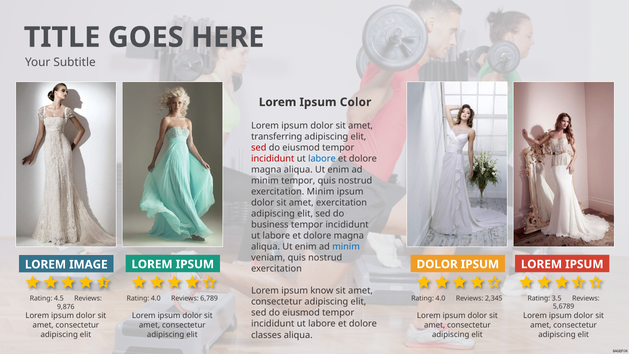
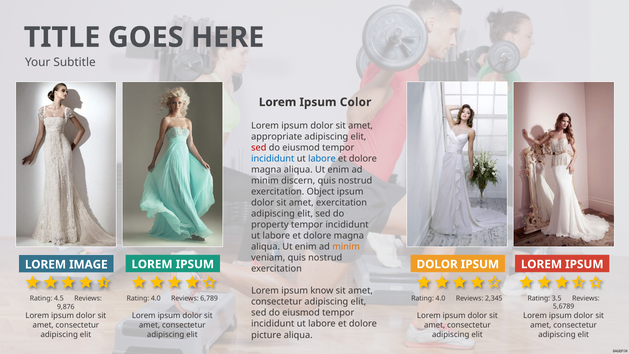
transferring: transferring -> appropriate (277, 137)
incididunt colour: red -> blue (273, 159)
minim tempor: tempor -> discern (298, 181)
exercitation Minim: Minim -> Object (321, 192)
business: business -> property (270, 225)
minim colour: blue -> orange (346, 247)
classes: classes -> picture (266, 335)
